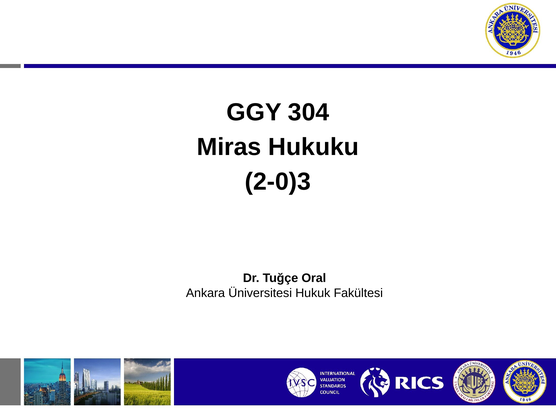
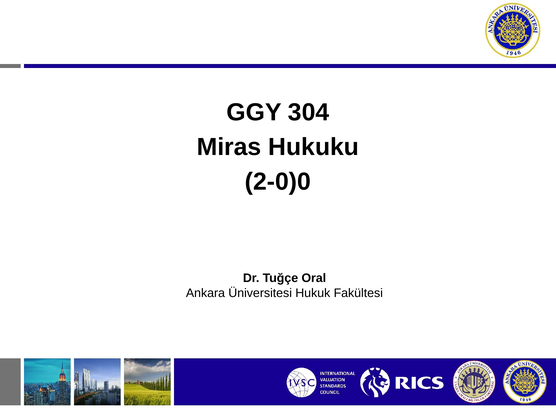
2-0)3: 2-0)3 -> 2-0)0 (278, 182)
